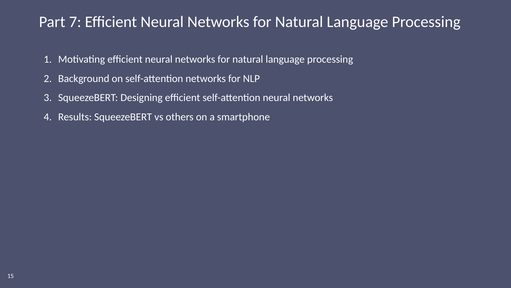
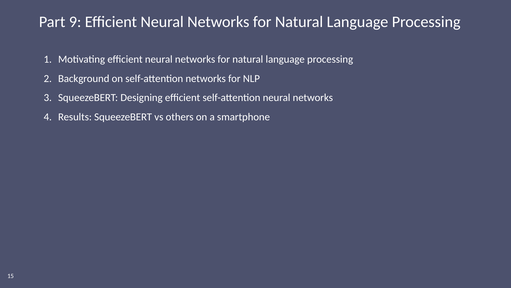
7: 7 -> 9 (75, 22)
